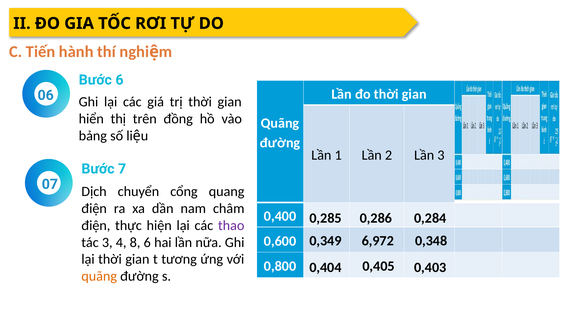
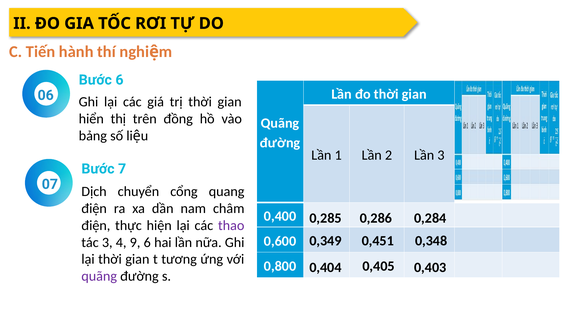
6,972: 6,972 -> 0,451 (378, 241)
8: 8 -> 9 (135, 242)
quãng colour: orange -> purple (99, 276)
